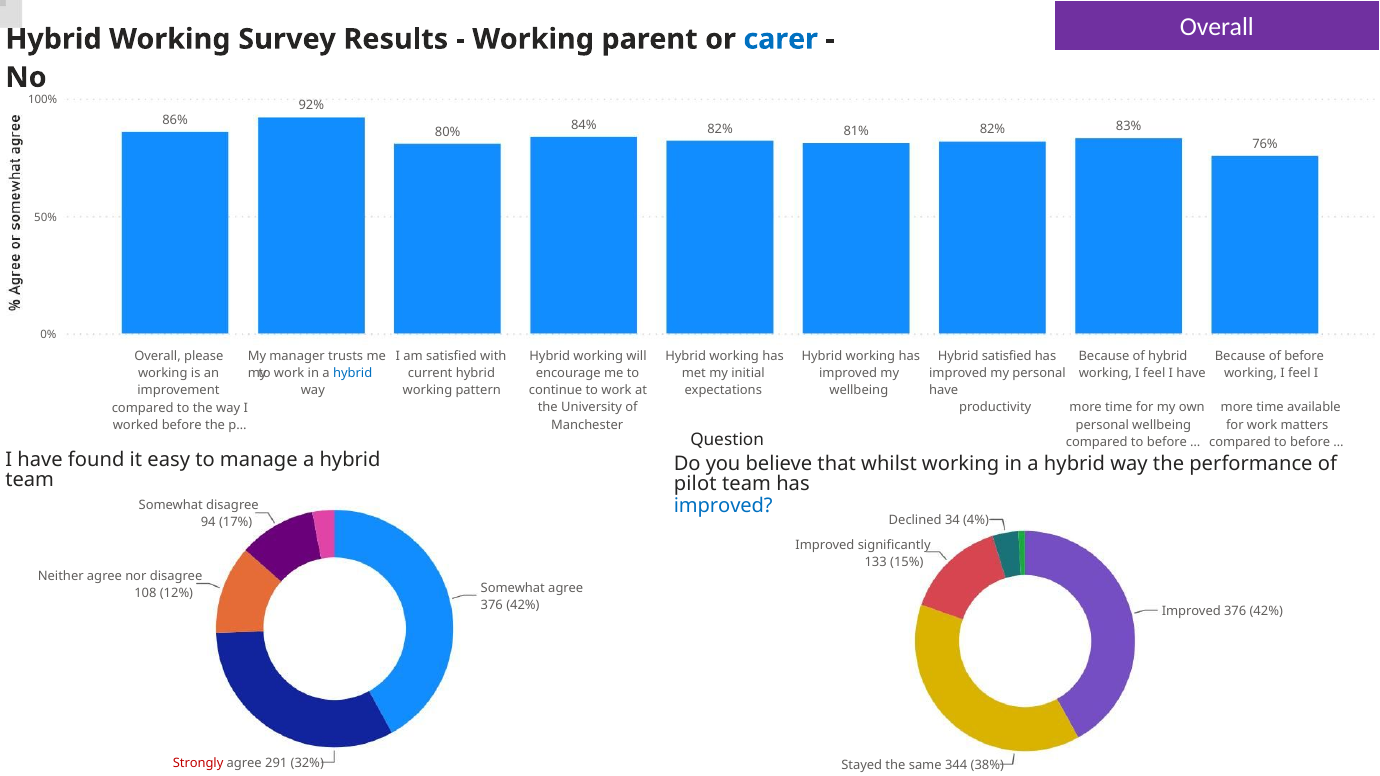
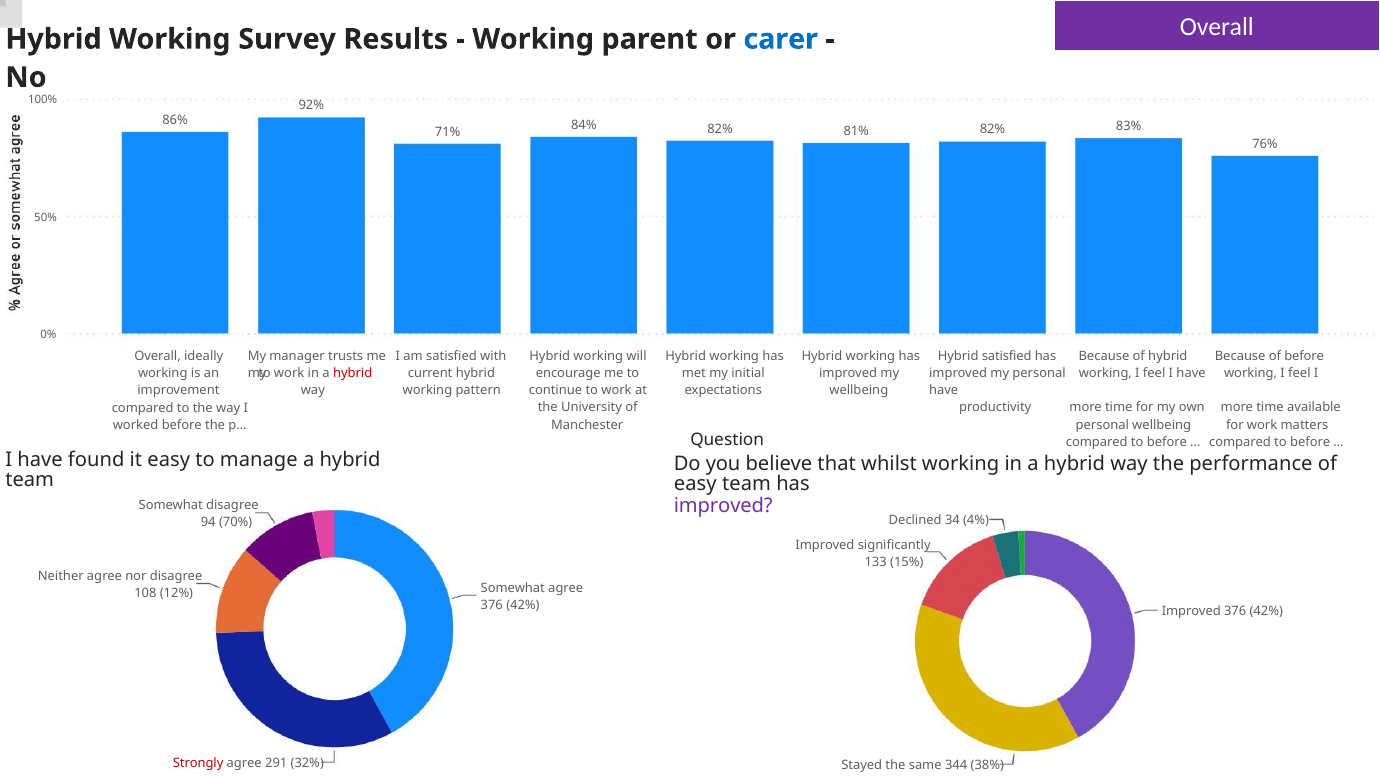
80%: 80% -> 71% (448, 132)
please: please -> ideally (204, 356)
hybrid colour: blue -> red (353, 373)
pilot: pilot -> easy (695, 484)
improved colour: blue -> purple (723, 506)
17%: 17% -> 70% (236, 523)
